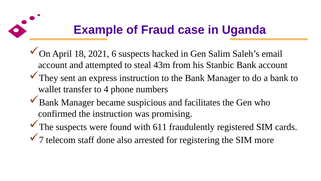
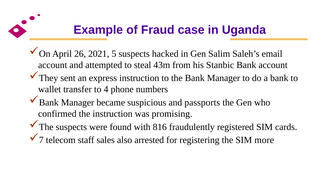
18: 18 -> 26 (80, 54)
6: 6 -> 5 (114, 54)
facilitates: facilitates -> passports (202, 102)
611: 611 -> 816 (160, 127)
done: done -> sales (106, 140)
